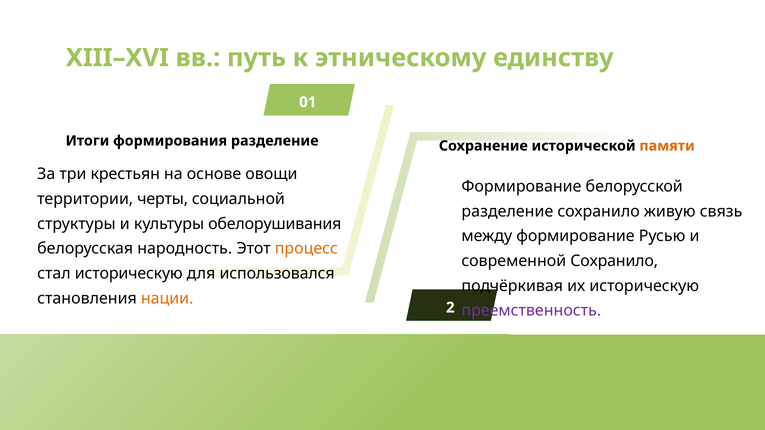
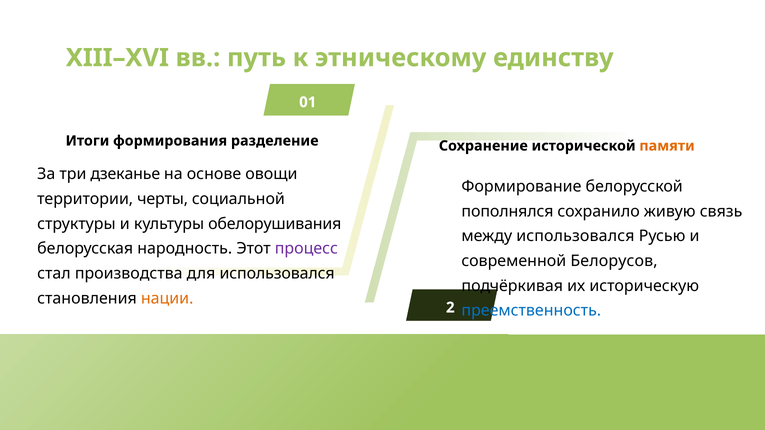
крестьян: крестьян -> дзеканье (125, 174)
разделение: разделение -> пополнялся (507, 211)
между формирование: формирование -> использовался (575, 236)
процесс colour: orange -> purple (306, 249)
современной Сохранило: Сохранило -> Белорусов (614, 261)
стал историческую: историческую -> производства (129, 274)
преемственность colour: purple -> blue (531, 311)
